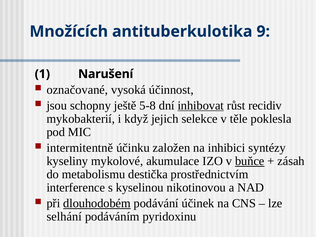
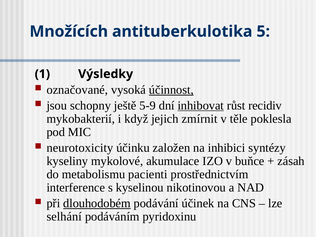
9: 9 -> 5 (263, 31)
Narušení: Narušení -> Výsledky (106, 74)
účinnost underline: none -> present (171, 90)
5-8: 5-8 -> 5-9 (148, 105)
selekce: selekce -> zmírnit (200, 119)
intermitentně: intermitentně -> neurotoxicity (80, 148)
buňce underline: present -> none (250, 161)
destička: destička -> pacienti (148, 174)
